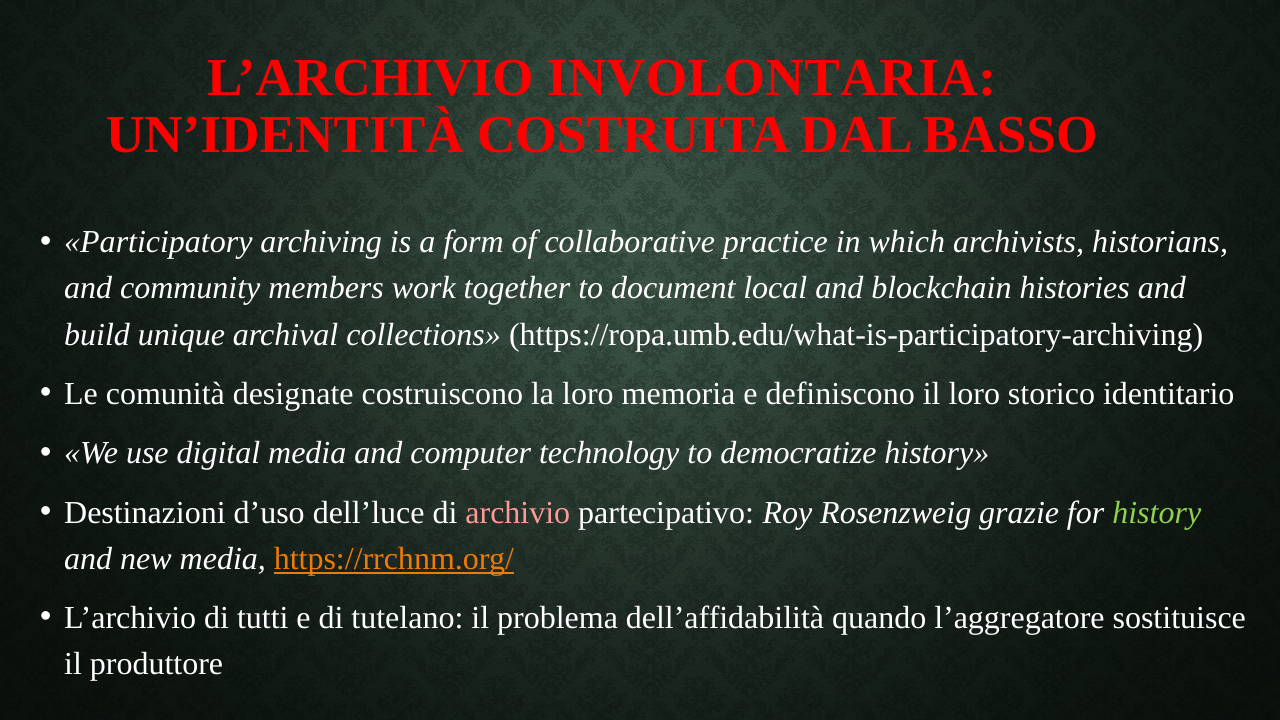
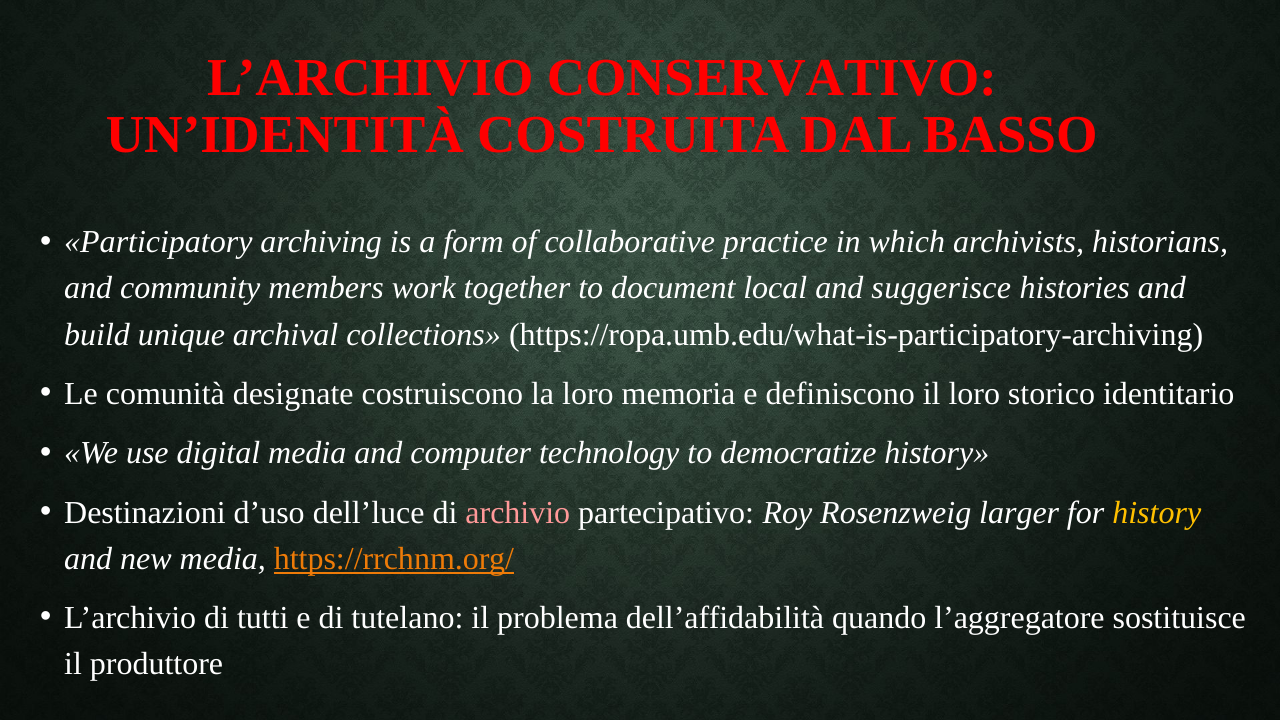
INVOLONTARIA: INVOLONTARIA -> CONSERVATIVO (772, 78)
blockchain: blockchain -> suggerisce (941, 288)
grazie: grazie -> larger (1019, 513)
history colour: light green -> yellow (1157, 513)
